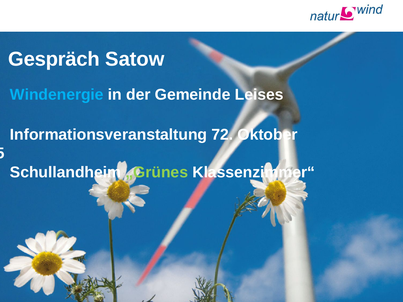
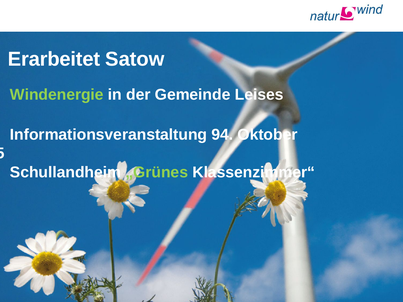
Gespräch: Gespräch -> Erarbeitet (54, 59)
Windenergie colour: light blue -> light green (57, 95)
72: 72 -> 94 (222, 135)
